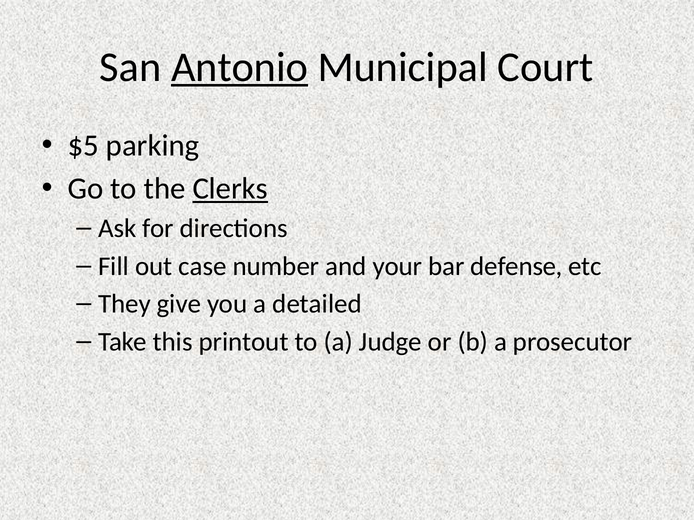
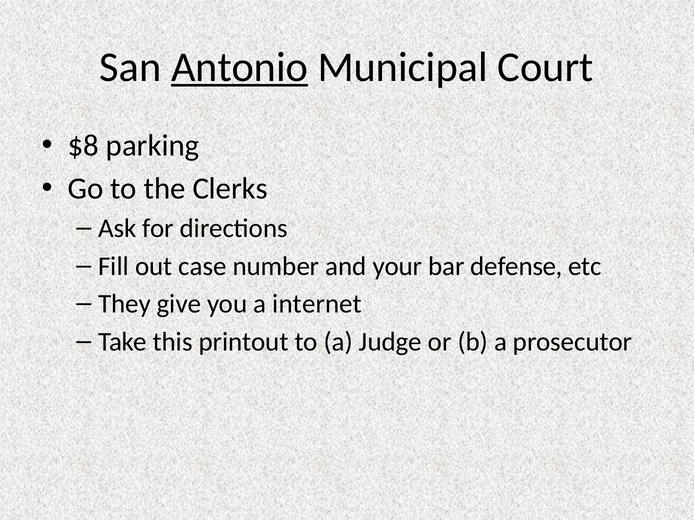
$5: $5 -> $8 (83, 146)
Clerks underline: present -> none (230, 189)
detailed: detailed -> internet (317, 304)
